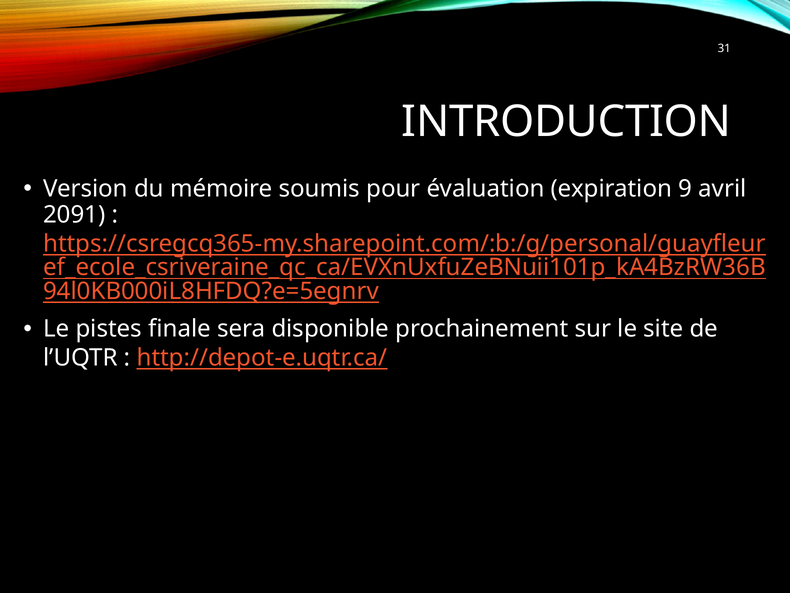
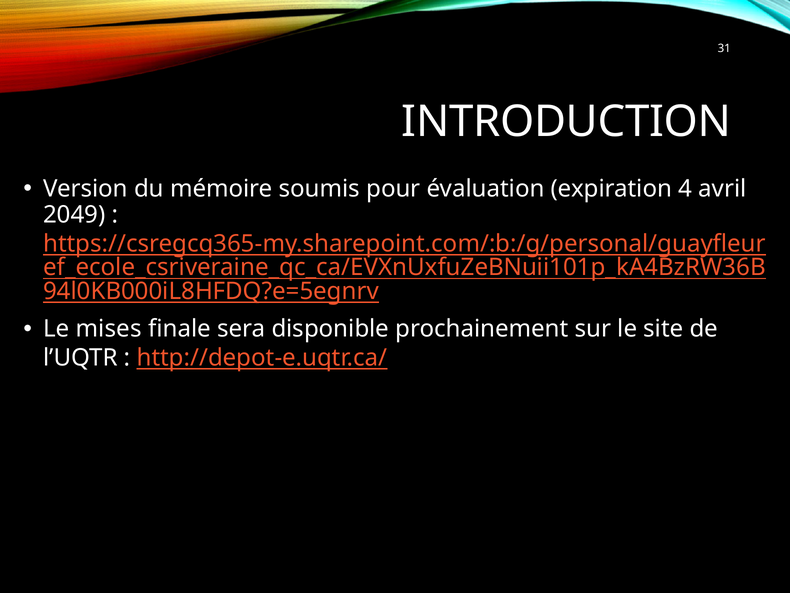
9: 9 -> 4 (685, 189)
2091: 2091 -> 2049 (74, 215)
pistes: pistes -> mises (109, 329)
